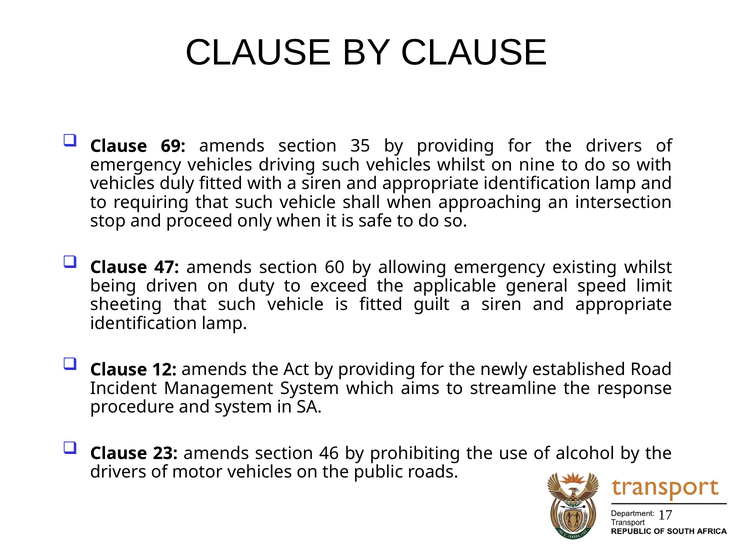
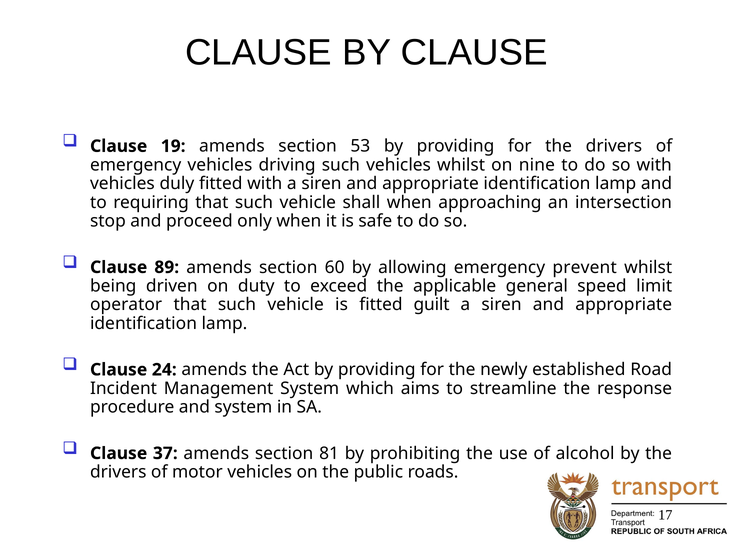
69: 69 -> 19 (173, 146)
35: 35 -> 53 (360, 146)
47: 47 -> 89 (167, 267)
existing: existing -> prevent (585, 267)
sheeting: sheeting -> operator (126, 305)
12: 12 -> 24 (164, 370)
23: 23 -> 37 (165, 454)
46: 46 -> 81 (329, 454)
